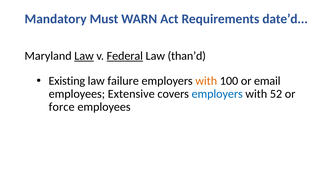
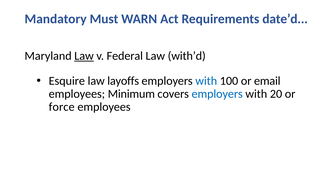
Federal underline: present -> none (125, 56)
than’d: than’d -> with’d (187, 56)
Existing: Existing -> Esquire (67, 81)
failure: failure -> layoffs (123, 81)
with colour: orange -> blue (206, 81)
Extensive: Extensive -> Minimum (131, 94)
52: 52 -> 20 (276, 94)
